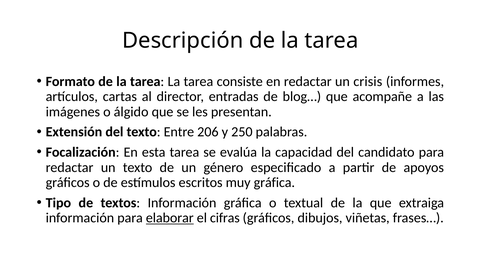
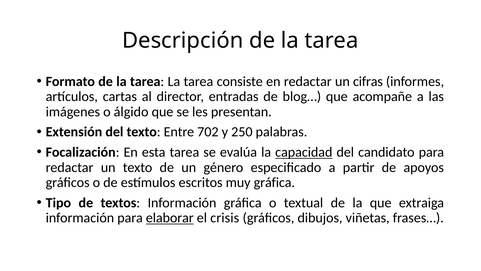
crisis: crisis -> cifras (368, 81)
206: 206 -> 702 (208, 132)
capacidad underline: none -> present (304, 152)
cifras: cifras -> crisis (225, 218)
